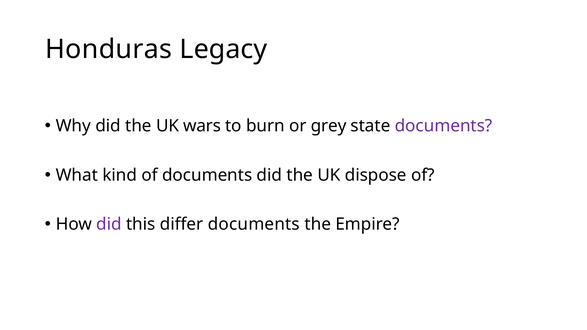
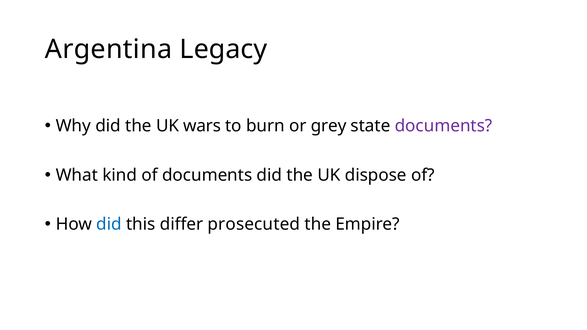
Honduras: Honduras -> Argentina (109, 49)
did colour: purple -> blue (109, 224)
differ documents: documents -> prosecuted (254, 224)
